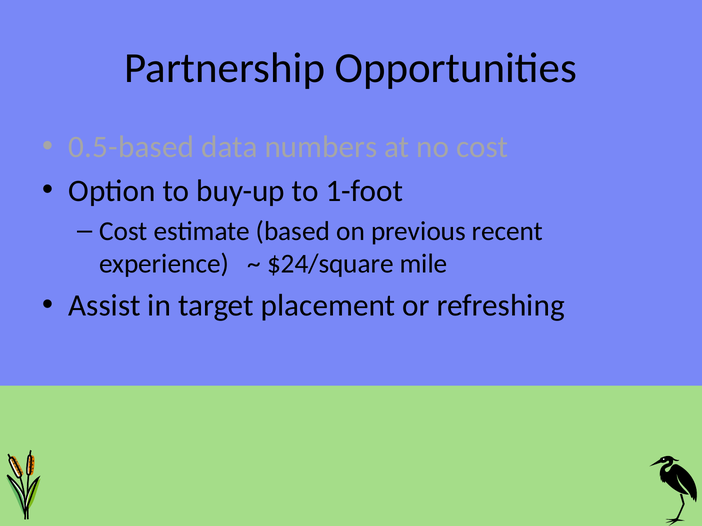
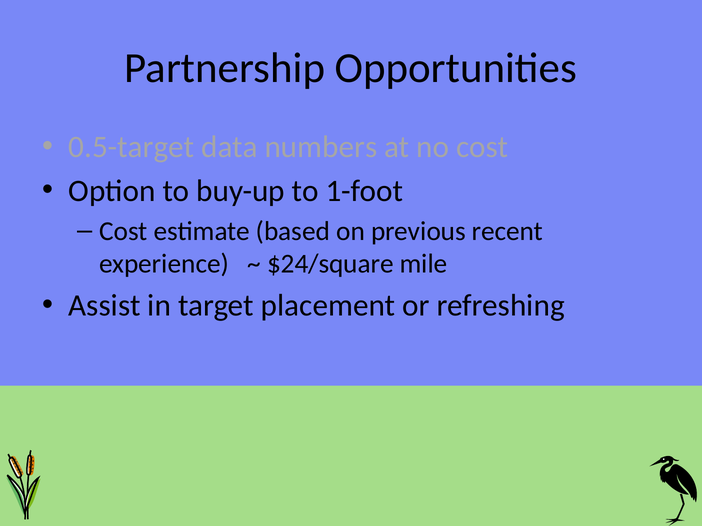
0.5-based: 0.5-based -> 0.5-target (131, 147)
